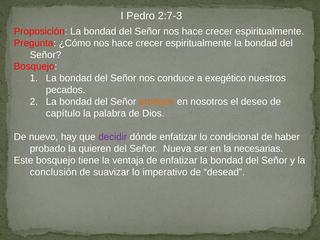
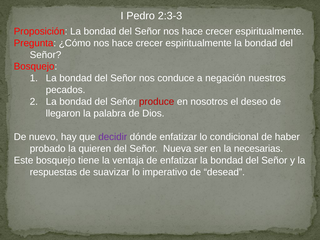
2:7-3: 2:7-3 -> 2:3-3 (170, 16)
exegético: exegético -> negación (225, 78)
produce colour: orange -> red (157, 102)
capítulo: capítulo -> llegaron (63, 113)
conclusión: conclusión -> respuestas (53, 172)
